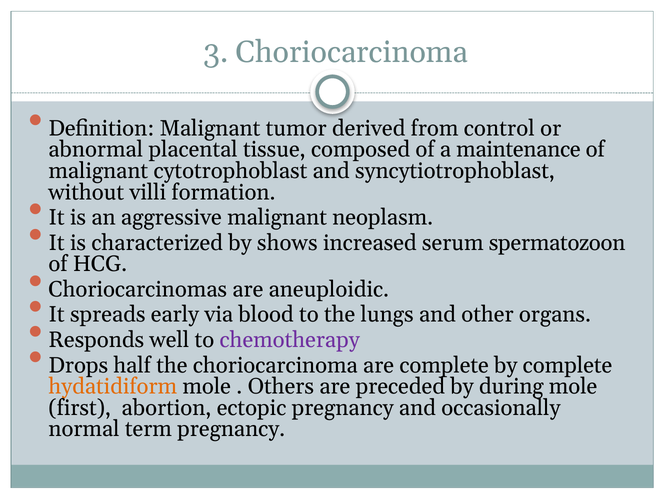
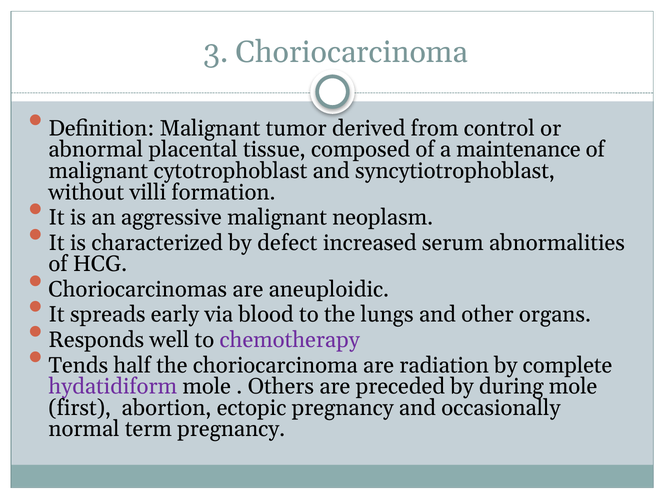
shows: shows -> defect (287, 243)
spermatozoon: spermatozoon -> abnormalities (557, 243)
Drops: Drops -> Tends (78, 365)
are complete: complete -> radiation (444, 365)
hydatidiform colour: orange -> purple (113, 386)
